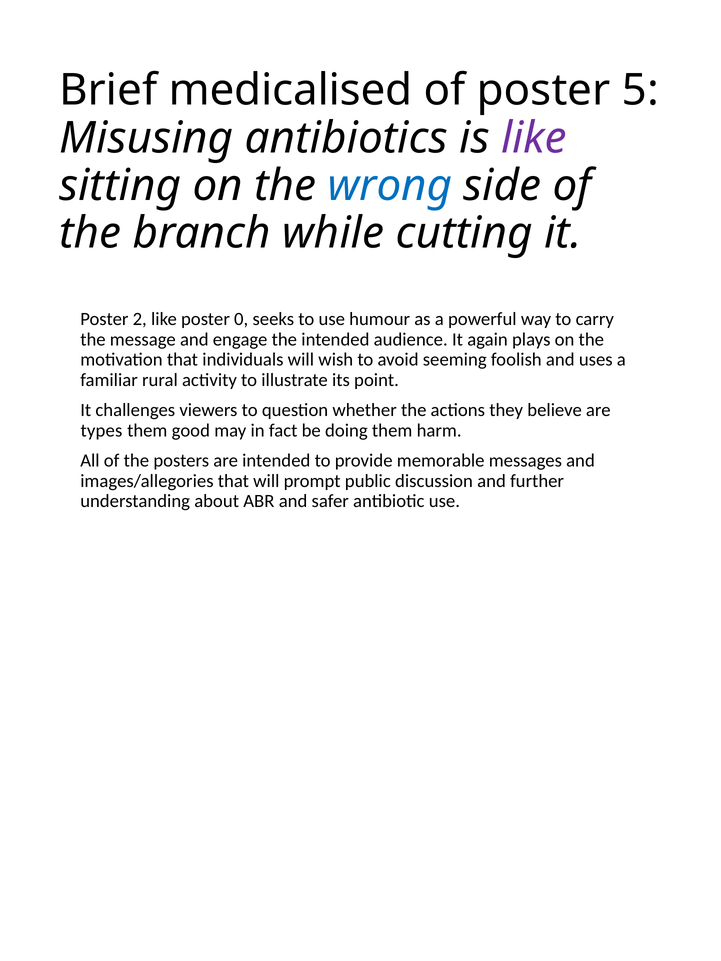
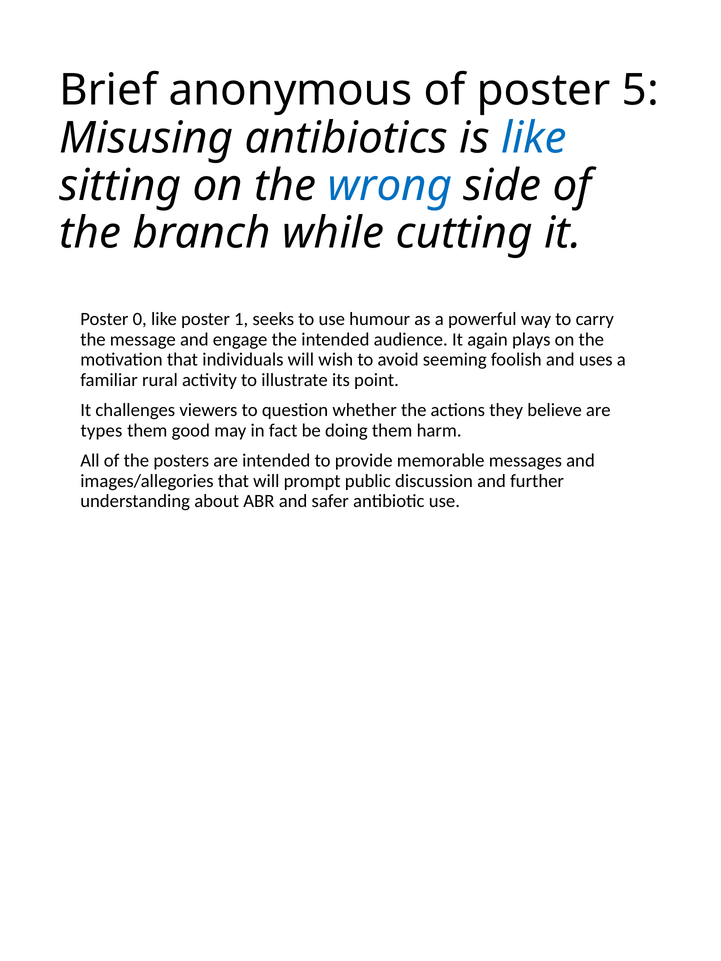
medicalised: medicalised -> anonymous (290, 90)
like colour: purple -> blue (534, 138)
2: 2 -> 0 (140, 319)
0: 0 -> 1 (241, 319)
